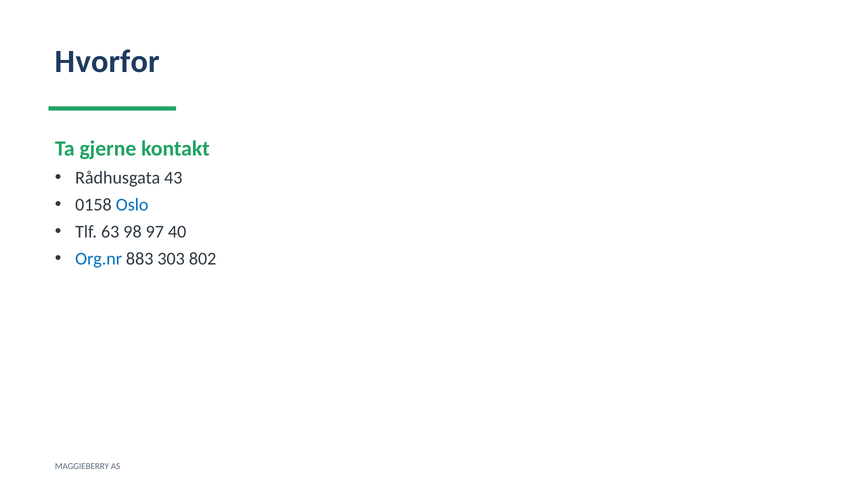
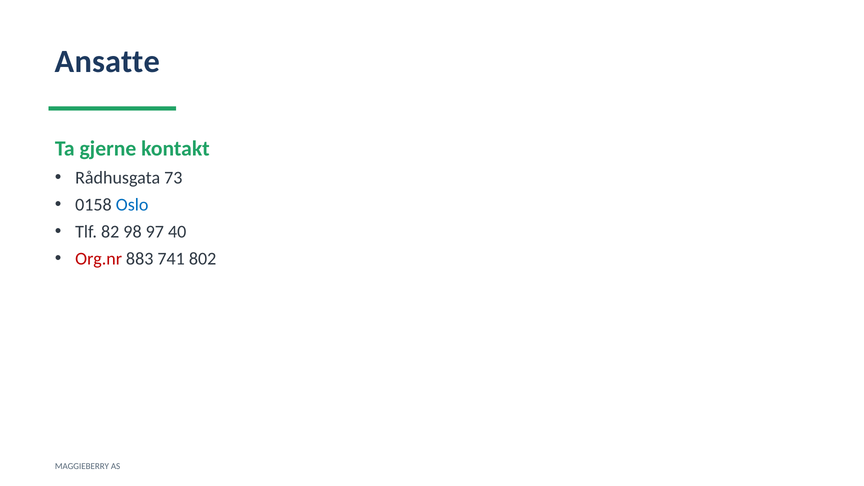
Hvorfor: Hvorfor -> Ansatte (108, 62)
43: 43 -> 73 (173, 178)
63: 63 -> 82 (110, 232)
Org.nr colour: blue -> red (99, 259)
303: 303 -> 741 (171, 259)
